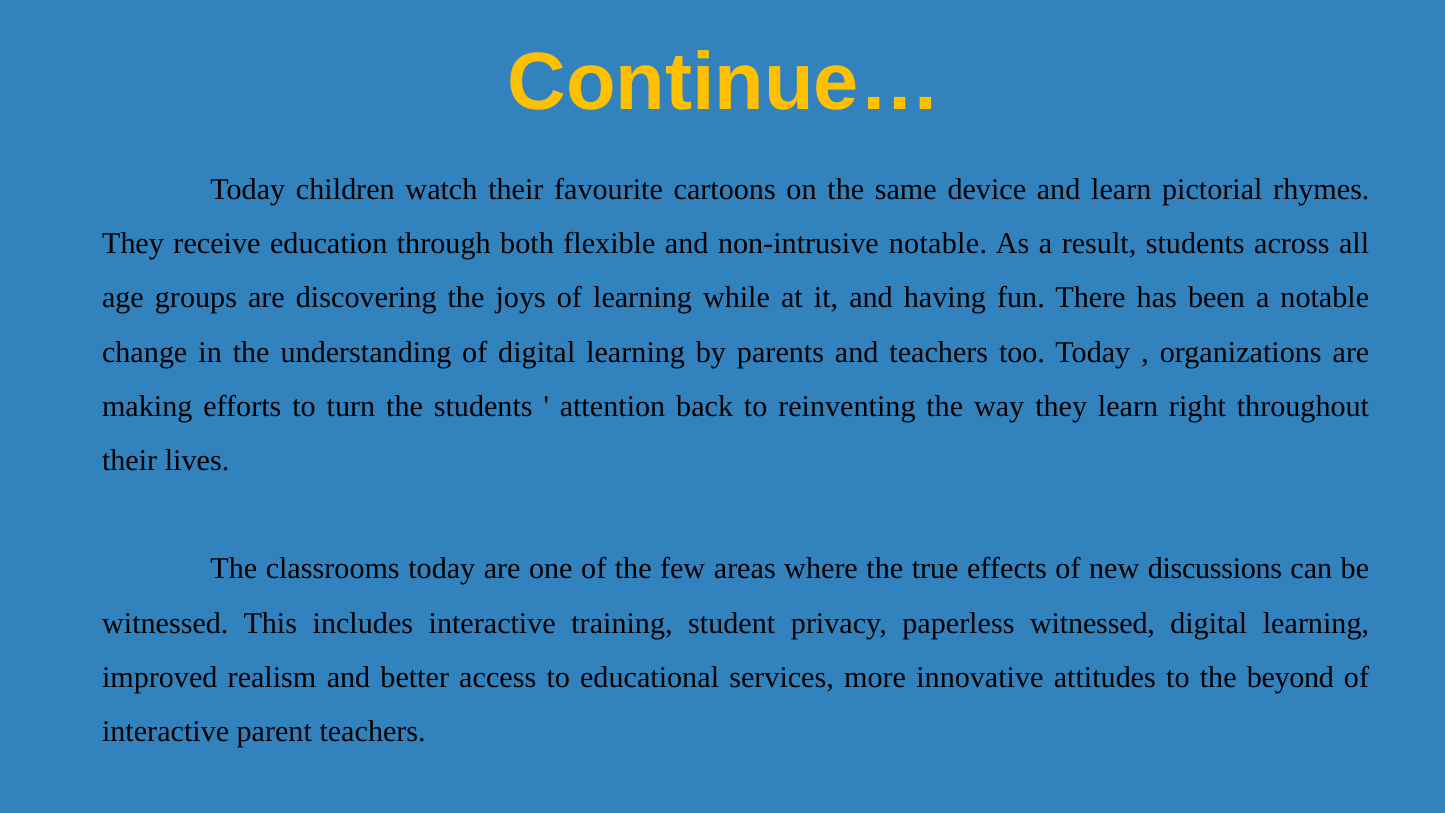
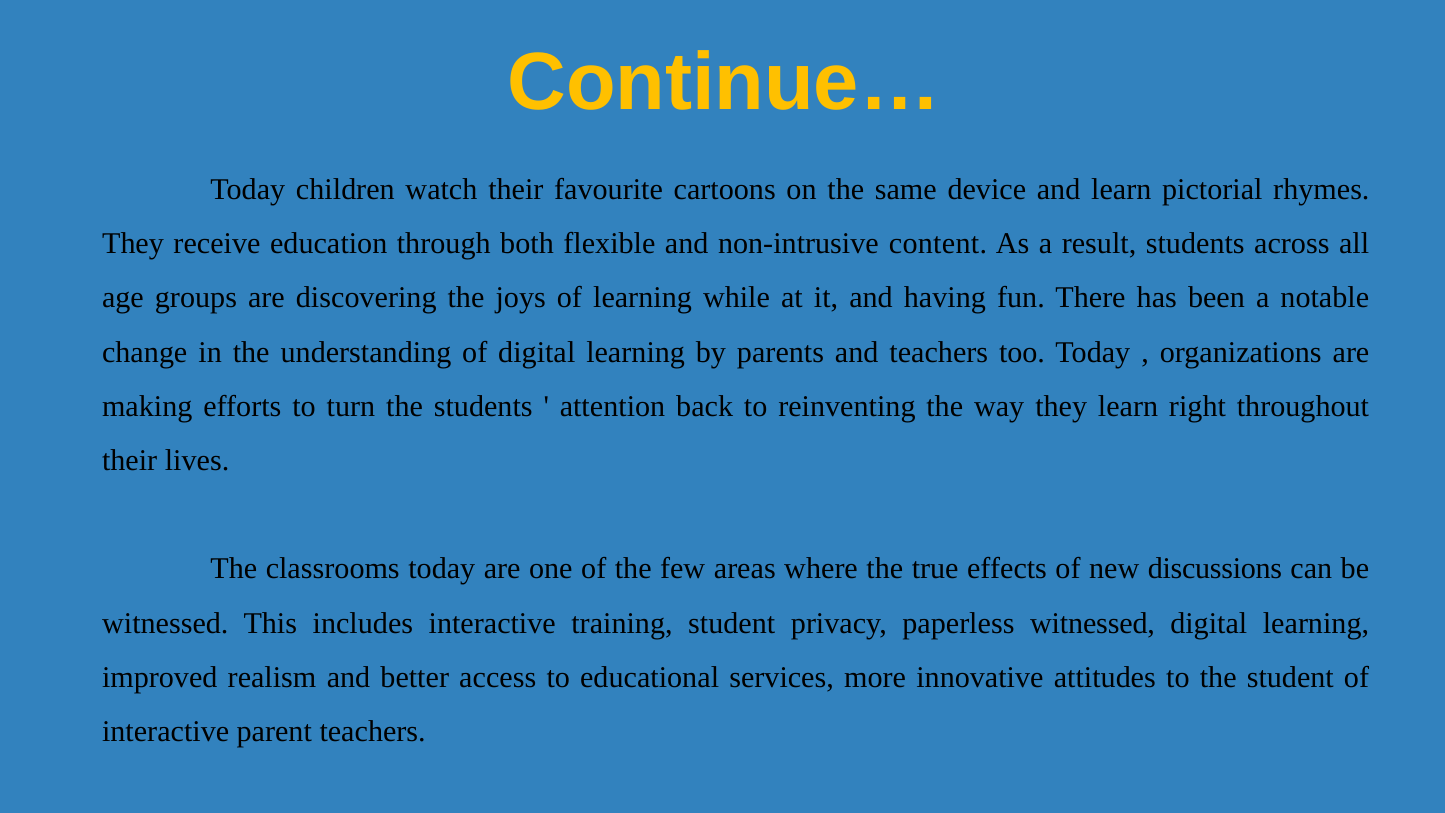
non-intrusive notable: notable -> content (938, 244)
the beyond: beyond -> student (1290, 677)
